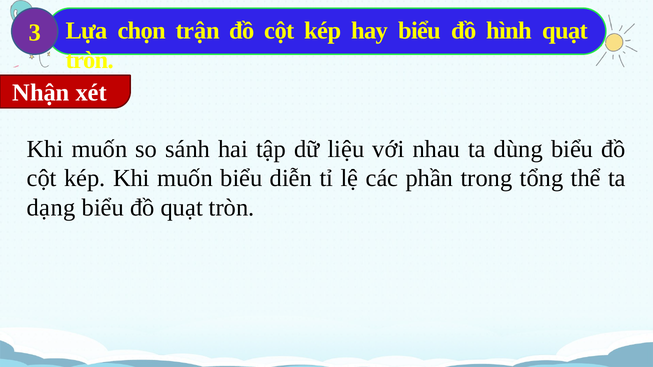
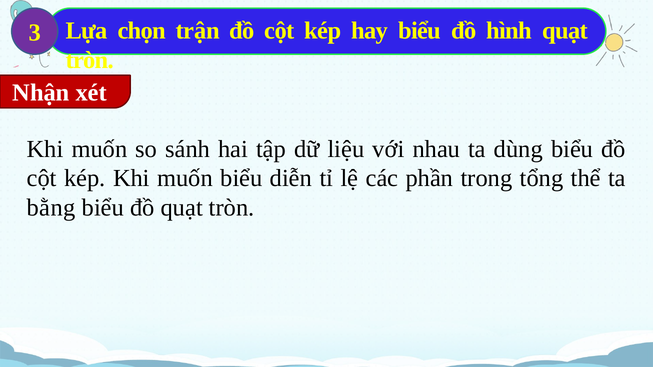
dạng: dạng -> bằng (51, 208)
